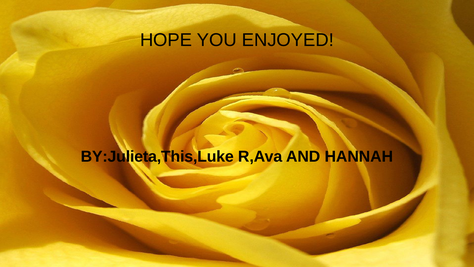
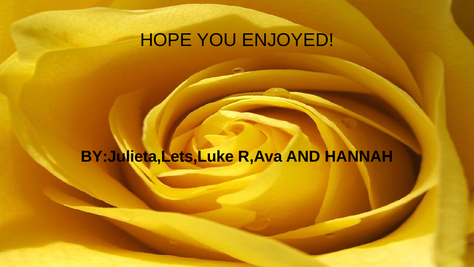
BY:Julieta,This,Luke: BY:Julieta,This,Luke -> BY:Julieta,Lets,Luke (157, 156)
